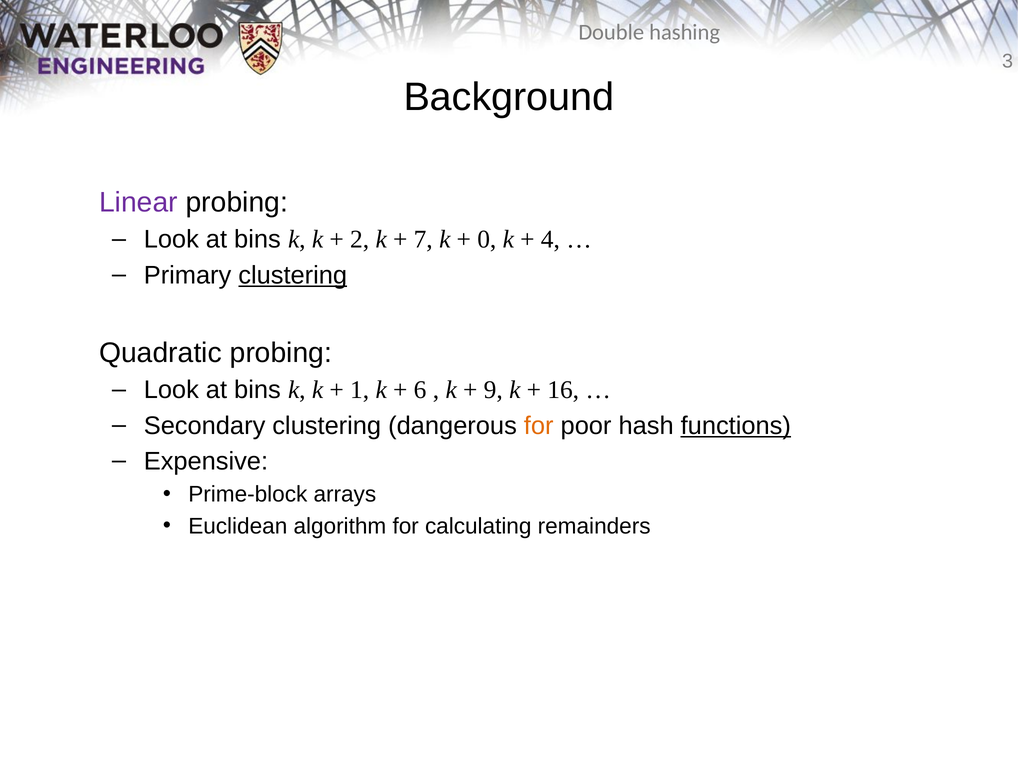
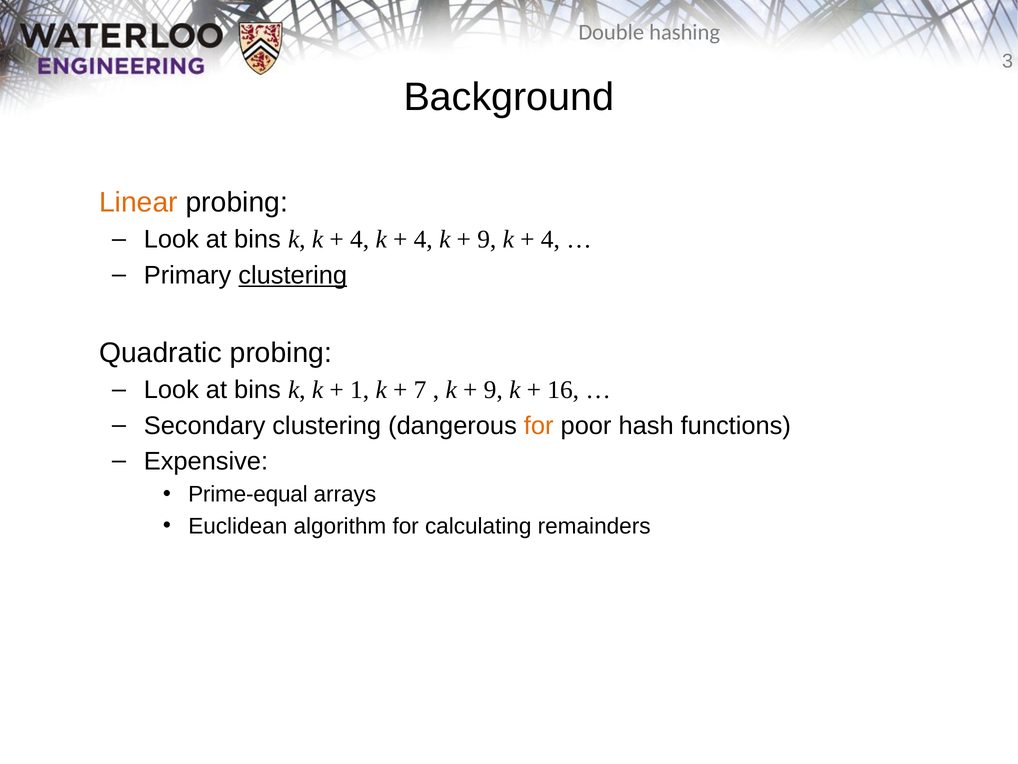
Linear colour: purple -> orange (139, 202)
2: 2 -> 4 (360, 239)
7: 7 -> 4 (423, 239)
0: 0 -> 9 (487, 239)
6: 6 -> 7 (420, 390)
functions underline: present -> none (736, 425)
Prime-block: Prime-block -> Prime-equal (248, 494)
